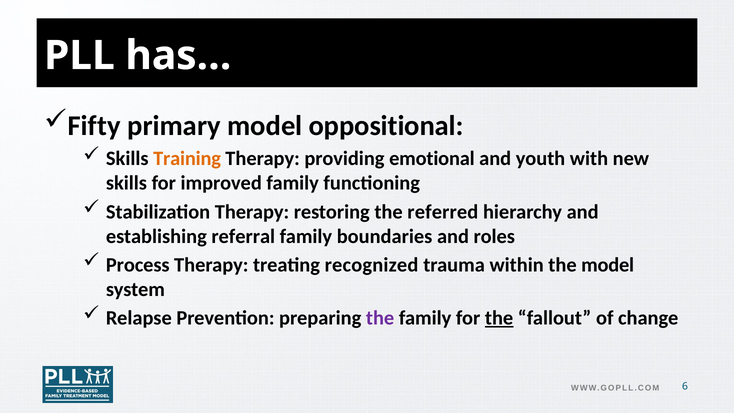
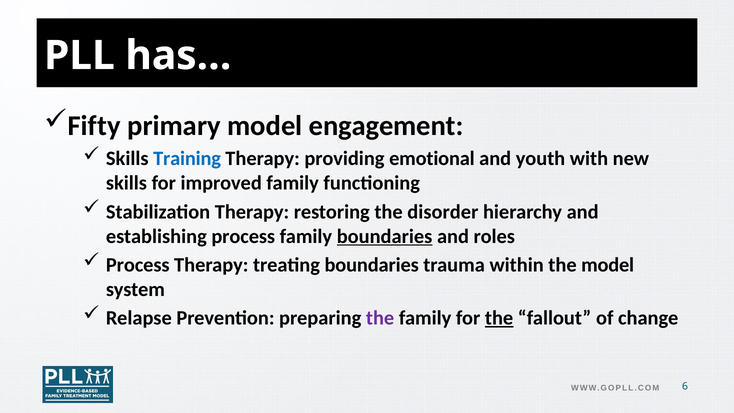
oppositional: oppositional -> engagement (386, 126)
Training colour: orange -> blue (187, 159)
referred: referred -> disorder (443, 212)
establishing referral: referral -> process (243, 236)
boundaries underline: none -> present (385, 236)
treating recognized: recognized -> boundaries (372, 265)
